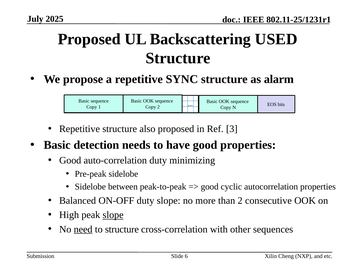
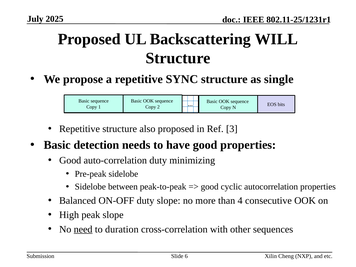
USED: USED -> WILL (276, 39)
alarm: alarm -> single (279, 79)
than 2: 2 -> 4 (240, 201)
slope underline: present -> none (113, 215)
to structure: structure -> duration (122, 229)
